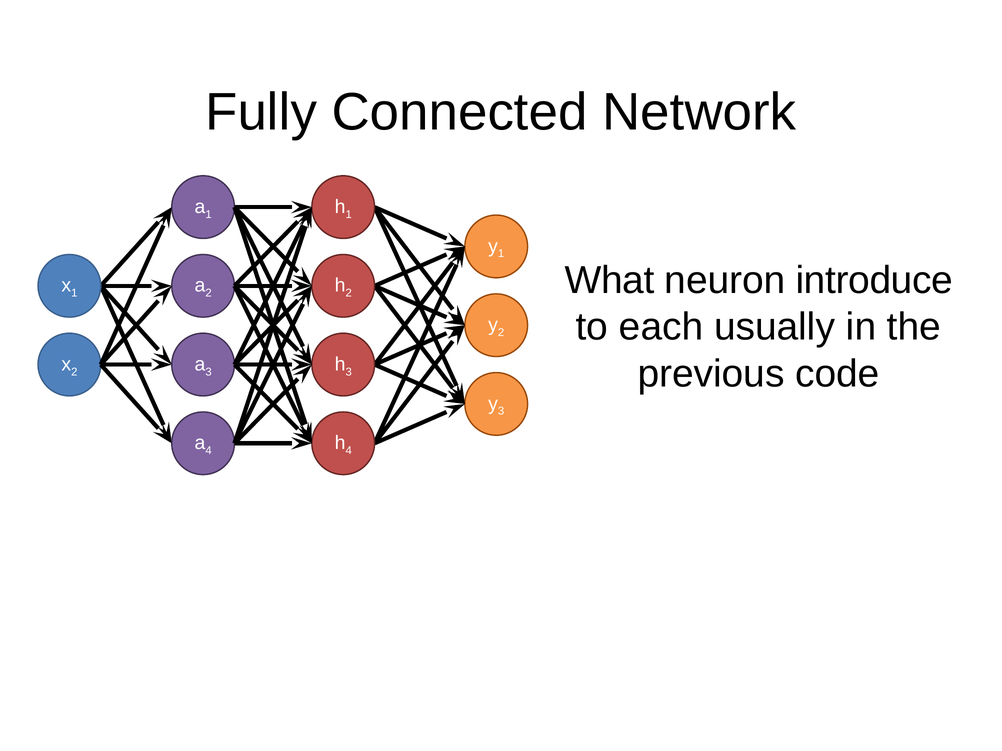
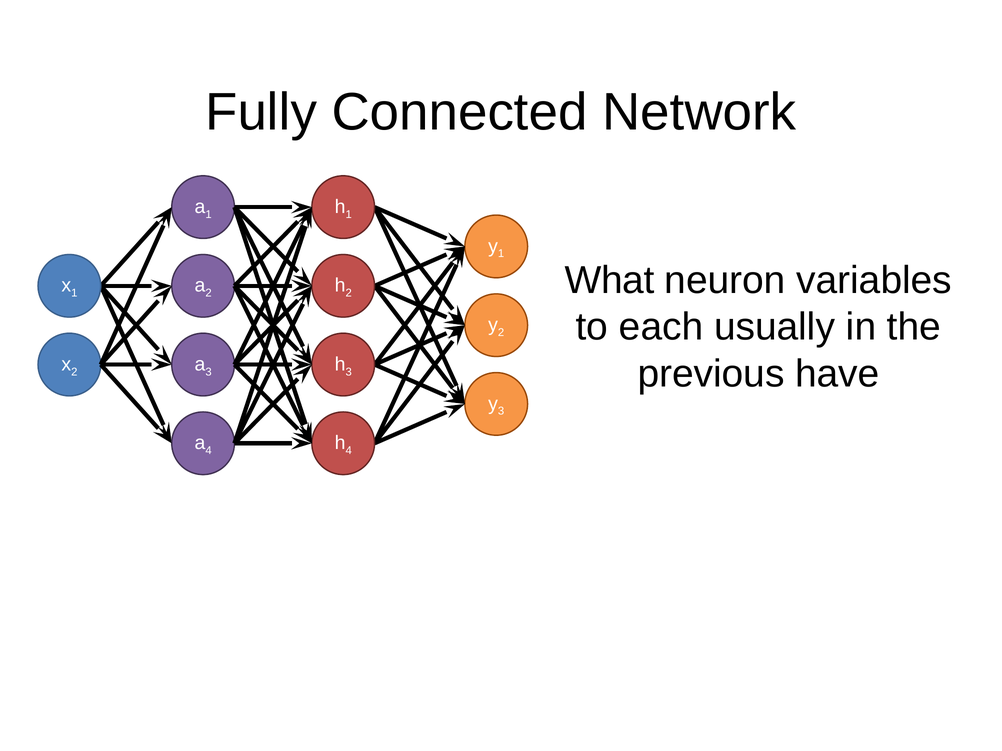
introduce: introduce -> variables (874, 281)
code: code -> have (837, 374)
